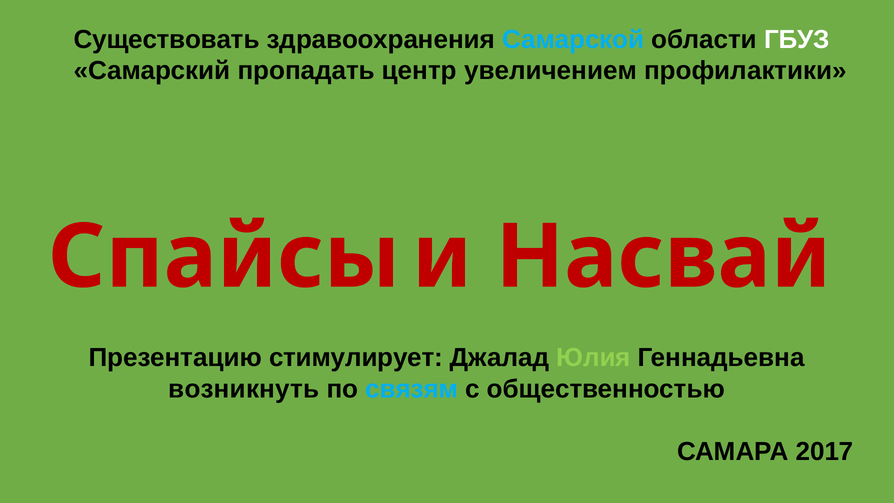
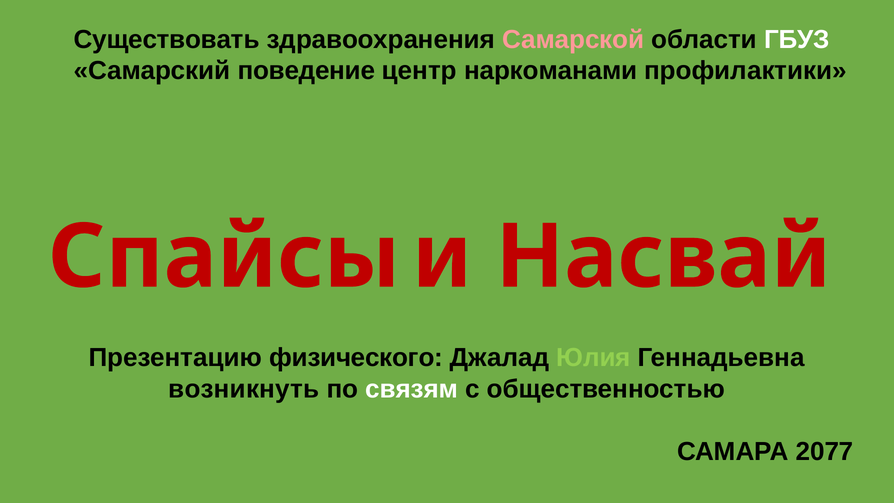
Самарской colour: light blue -> pink (573, 39)
пропадать: пропадать -> поведение (306, 71)
увеличением: увеличением -> наркоманами (551, 71)
стимулирует: стимулирует -> физического (356, 358)
связям colour: light blue -> white (412, 389)
2017: 2017 -> 2077 (825, 452)
